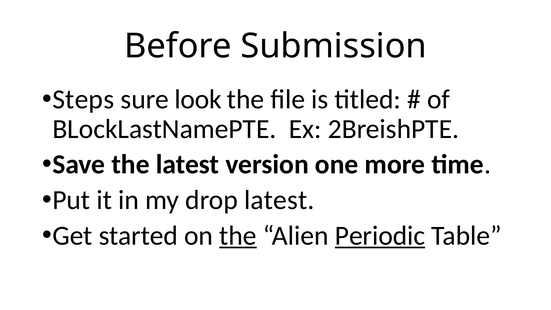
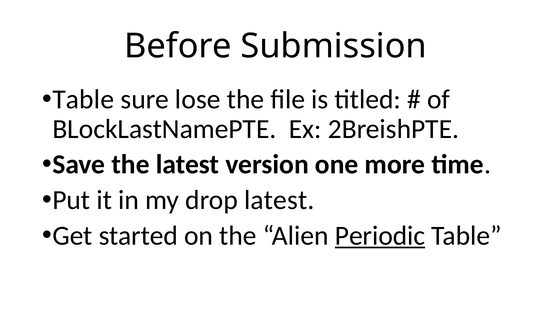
Steps: Steps -> Table (83, 99)
look: look -> lose (198, 99)
the underline: present -> none (238, 236)
